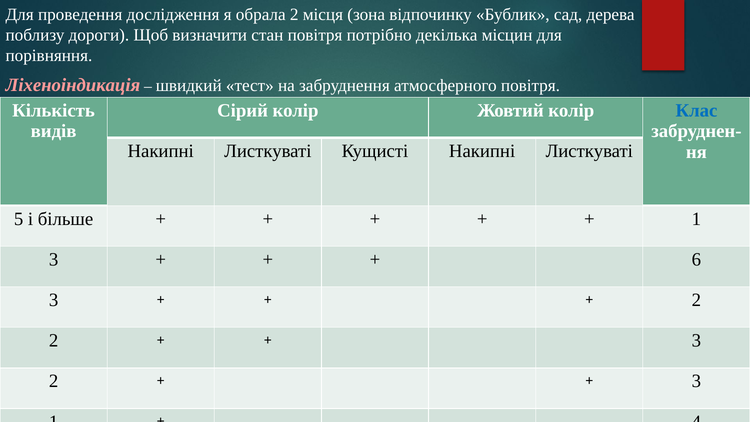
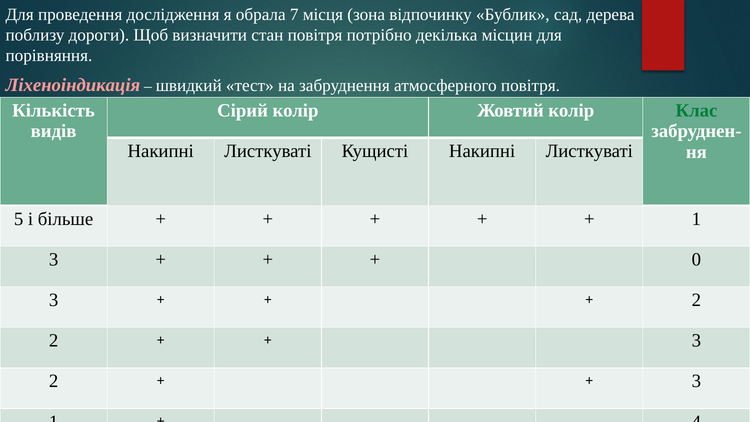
обрала 2: 2 -> 7 (294, 14)
Клас colour: blue -> green (696, 110)
6: 6 -> 0 (696, 259)
